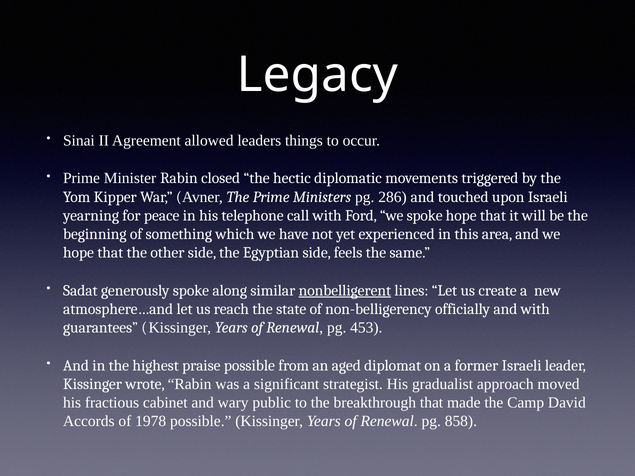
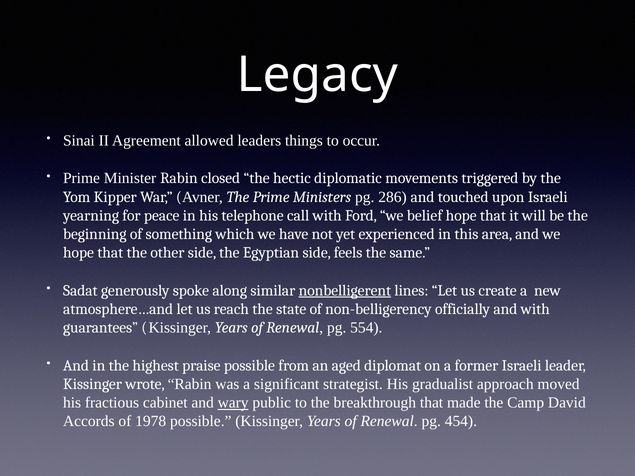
we spoke: spoke -> belief (425, 216)
453: 453 -> 554 (366, 328)
wary underline: none -> present (233, 403)
858: 858 -> 454 (461, 422)
